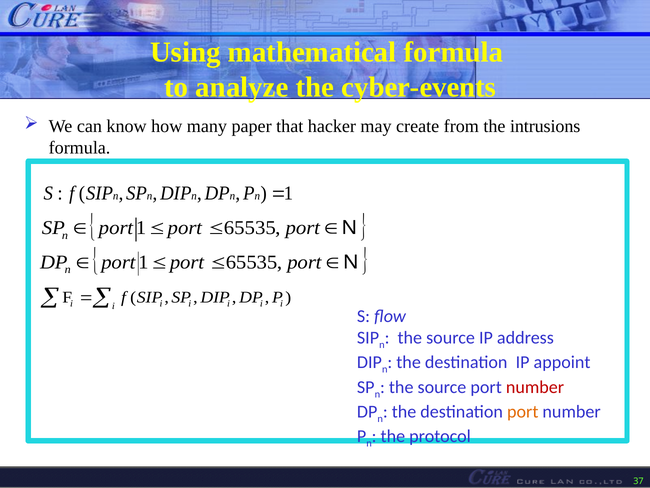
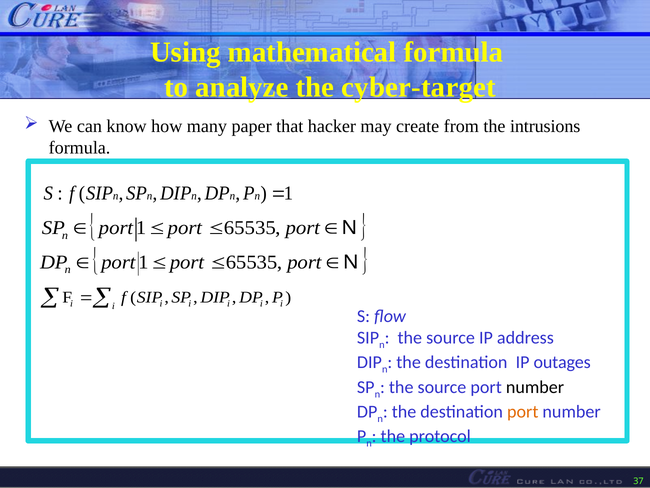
cyber-events: cyber-events -> cyber-target (419, 87)
appoint: appoint -> outages (562, 362)
number colour: red -> black (535, 387)
